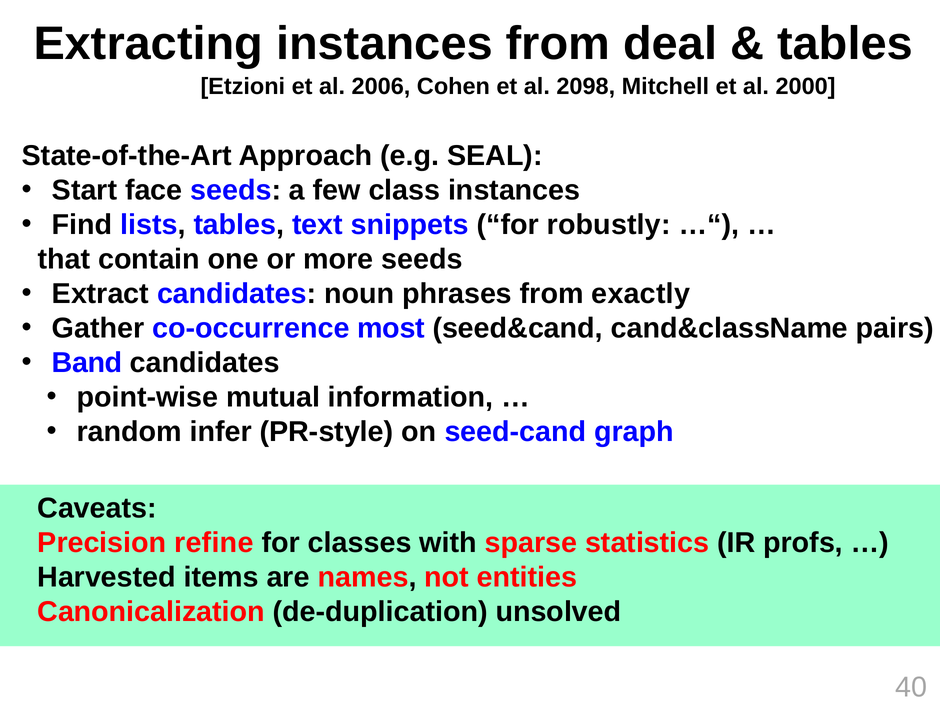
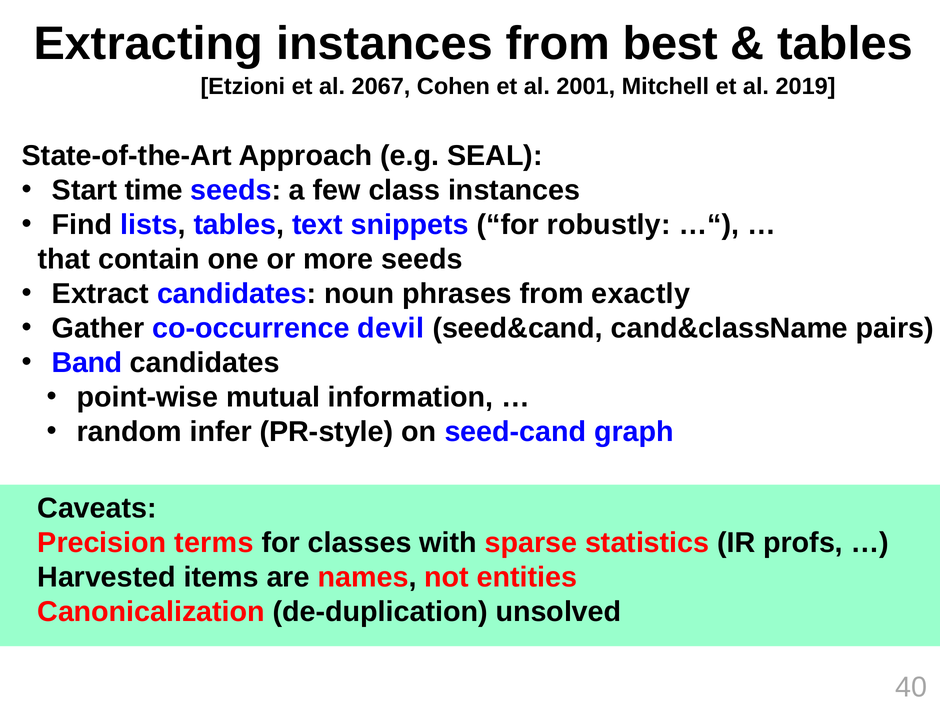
deal: deal -> best (670, 44)
2006: 2006 -> 2067 (381, 86)
2098: 2098 -> 2001 (586, 86)
2000: 2000 -> 2019 (806, 86)
face: face -> time (154, 190)
most: most -> devil (391, 328)
refine: refine -> terms (214, 543)
